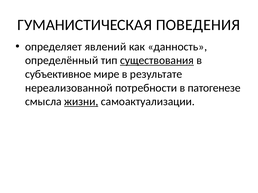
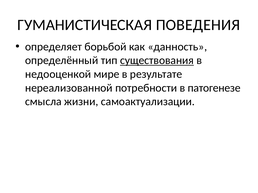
явлений: явлений -> борьбой (106, 47)
субъективное: субъективное -> недооценкой (58, 74)
жизни underline: present -> none (81, 102)
